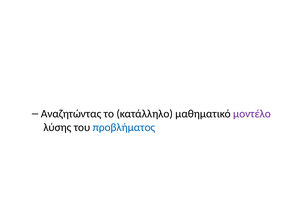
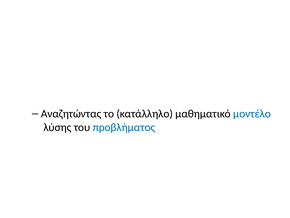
μοντέλο colour: purple -> blue (252, 114)
